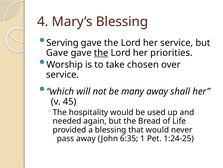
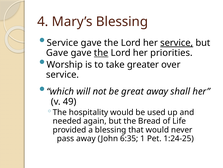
Serving: Serving -> Service (62, 43)
service underline: none -> present (177, 43)
chosen: chosen -> greater (143, 64)
many: many -> great (133, 91)
45: 45 -> 49 (70, 101)
